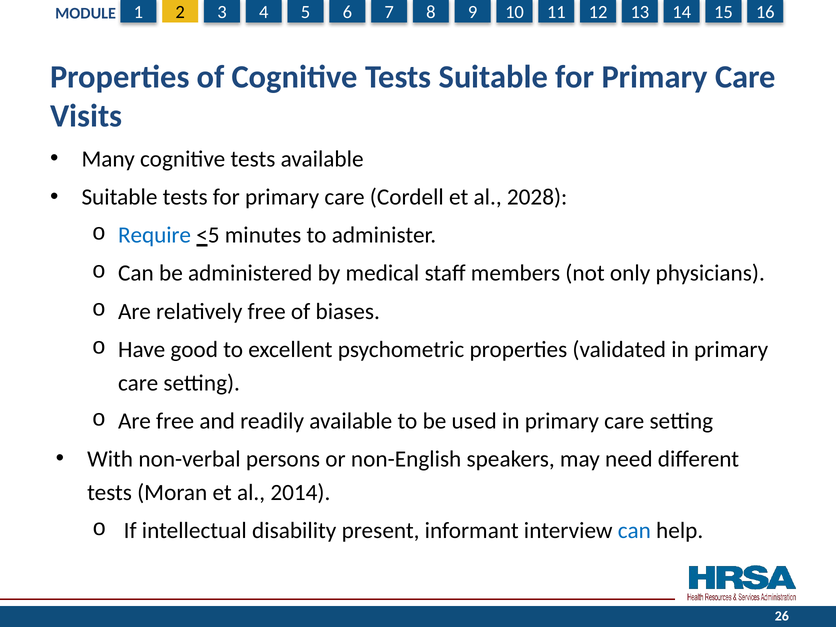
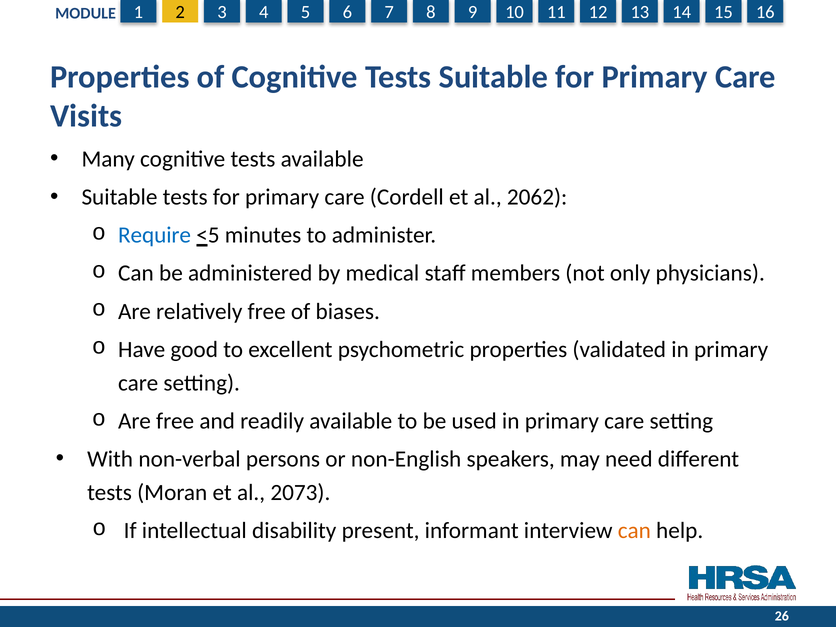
2028: 2028 -> 2062 (537, 197)
2014: 2014 -> 2073 (300, 493)
can colour: blue -> orange (634, 531)
